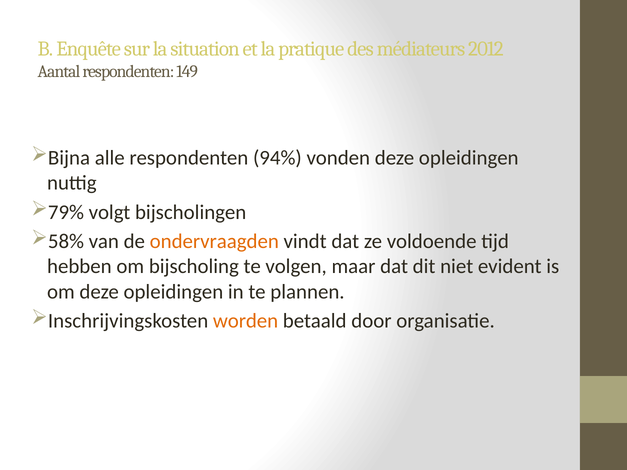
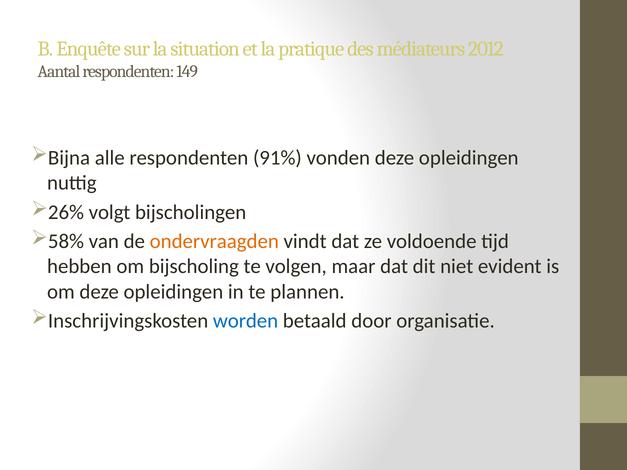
94%: 94% -> 91% (277, 158)
79%: 79% -> 26% (66, 212)
worden colour: orange -> blue (246, 321)
